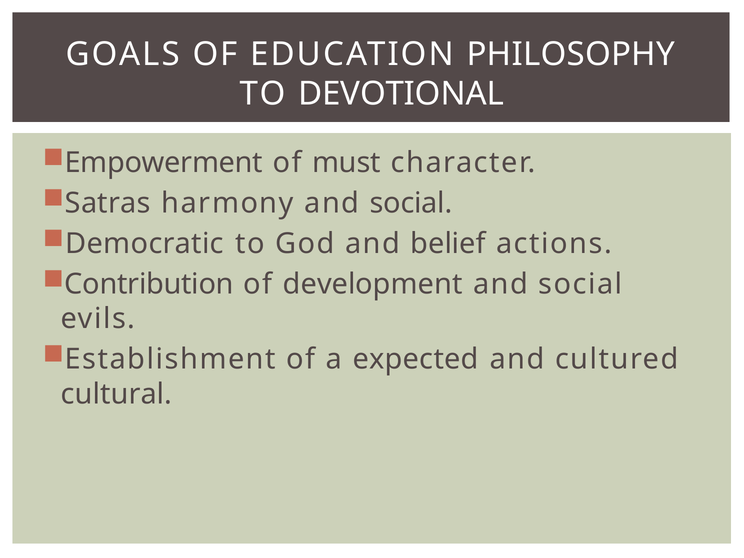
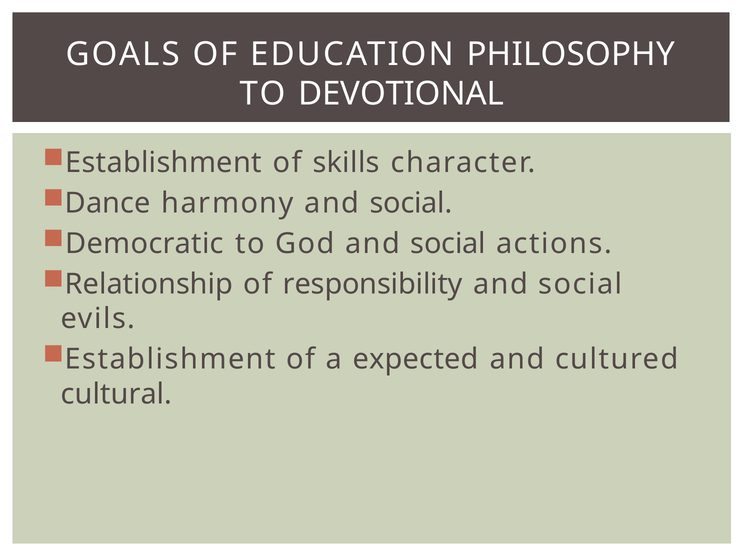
Empowerment: Empowerment -> Establishment (163, 163)
must: must -> skills (346, 163)
Satras: Satras -> Dance (108, 203)
God and belief: belief -> social (448, 244)
Contribution: Contribution -> Relationship (149, 284)
development: development -> responsibility (373, 284)
